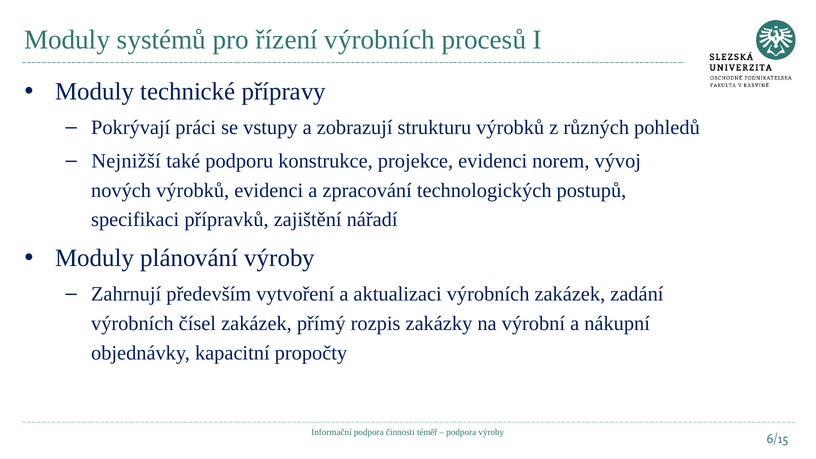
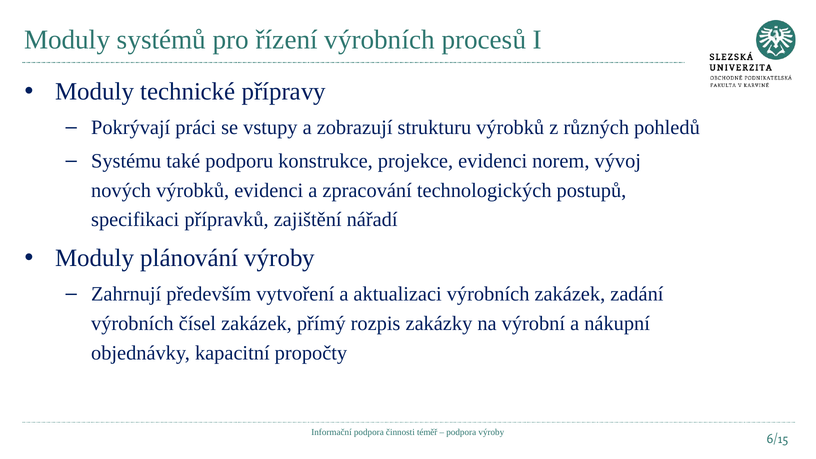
Nejnižší: Nejnižší -> Systému (126, 161)
